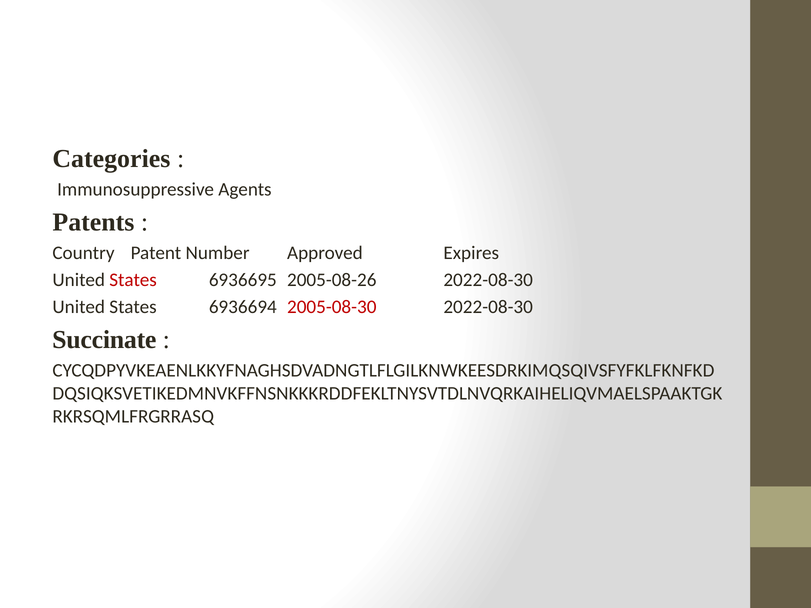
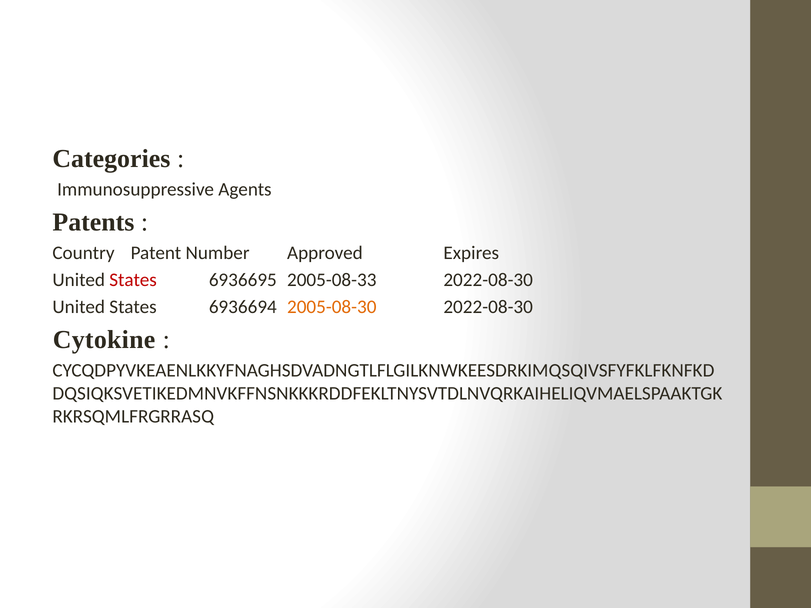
2005-08-26: 2005-08-26 -> 2005-08-33 (332, 280)
2005-08-30 colour: red -> orange (332, 307)
Succinate: Succinate -> Cytokine (104, 340)
